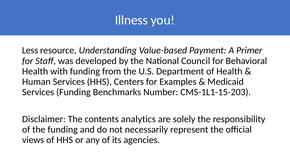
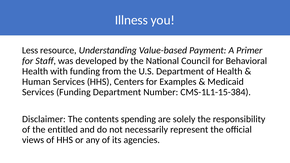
Funding Benchmarks: Benchmarks -> Department (117, 92)
CMS-1L1-15-203: CMS-1L1-15-203 -> CMS-1L1-15-384 (216, 92)
analytics: analytics -> spending (138, 119)
the funding: funding -> entitled (63, 130)
